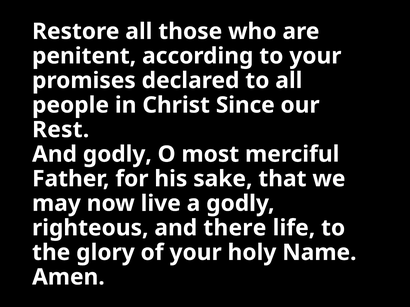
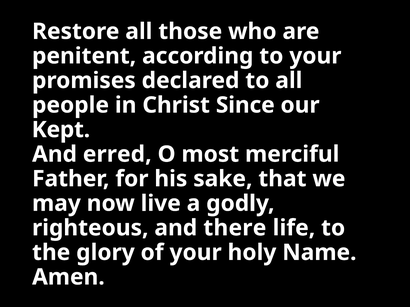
Rest: Rest -> Kept (61, 130)
And godly: godly -> erred (117, 154)
